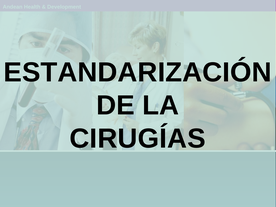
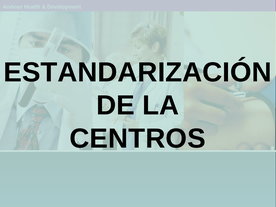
CIRUGÍAS: CIRUGÍAS -> CENTROS (138, 139)
